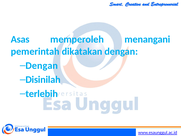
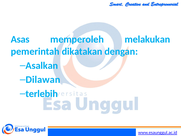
menangani: menangani -> melakukan (147, 39)
Dengan: Dengan -> Asalkan (42, 65)
Disinilah: Disinilah -> Dilawan (43, 80)
